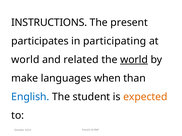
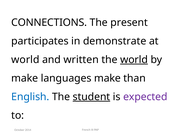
INSTRUCTIONS: INSTRUCTIONS -> CONNECTIONS (49, 23)
participating: participating -> demonstrate (115, 41)
related: related -> written (81, 60)
languages when: when -> make (107, 79)
student underline: none -> present (91, 97)
expected colour: orange -> purple (145, 97)
